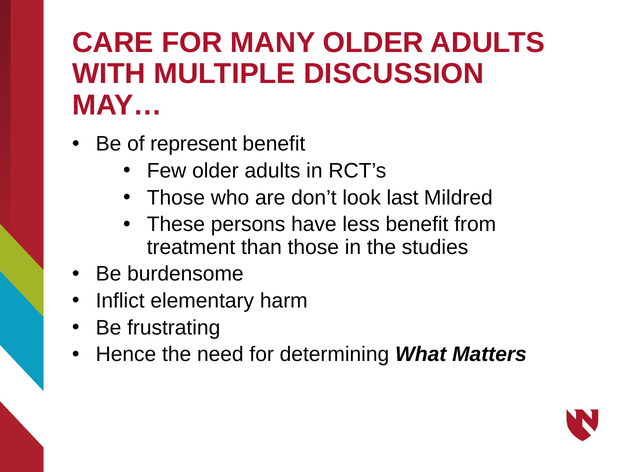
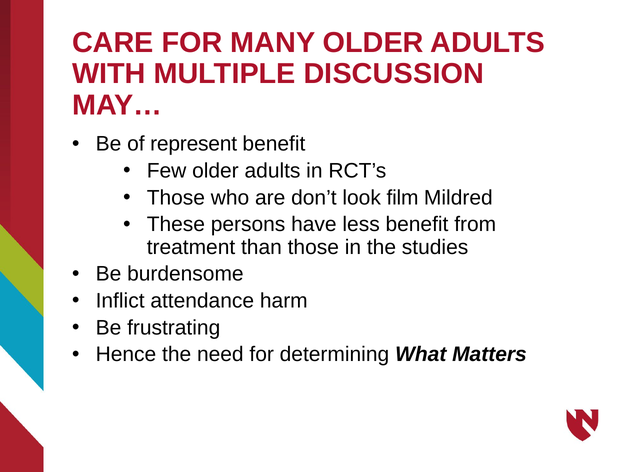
last: last -> film (403, 198)
elementary: elementary -> attendance (202, 301)
